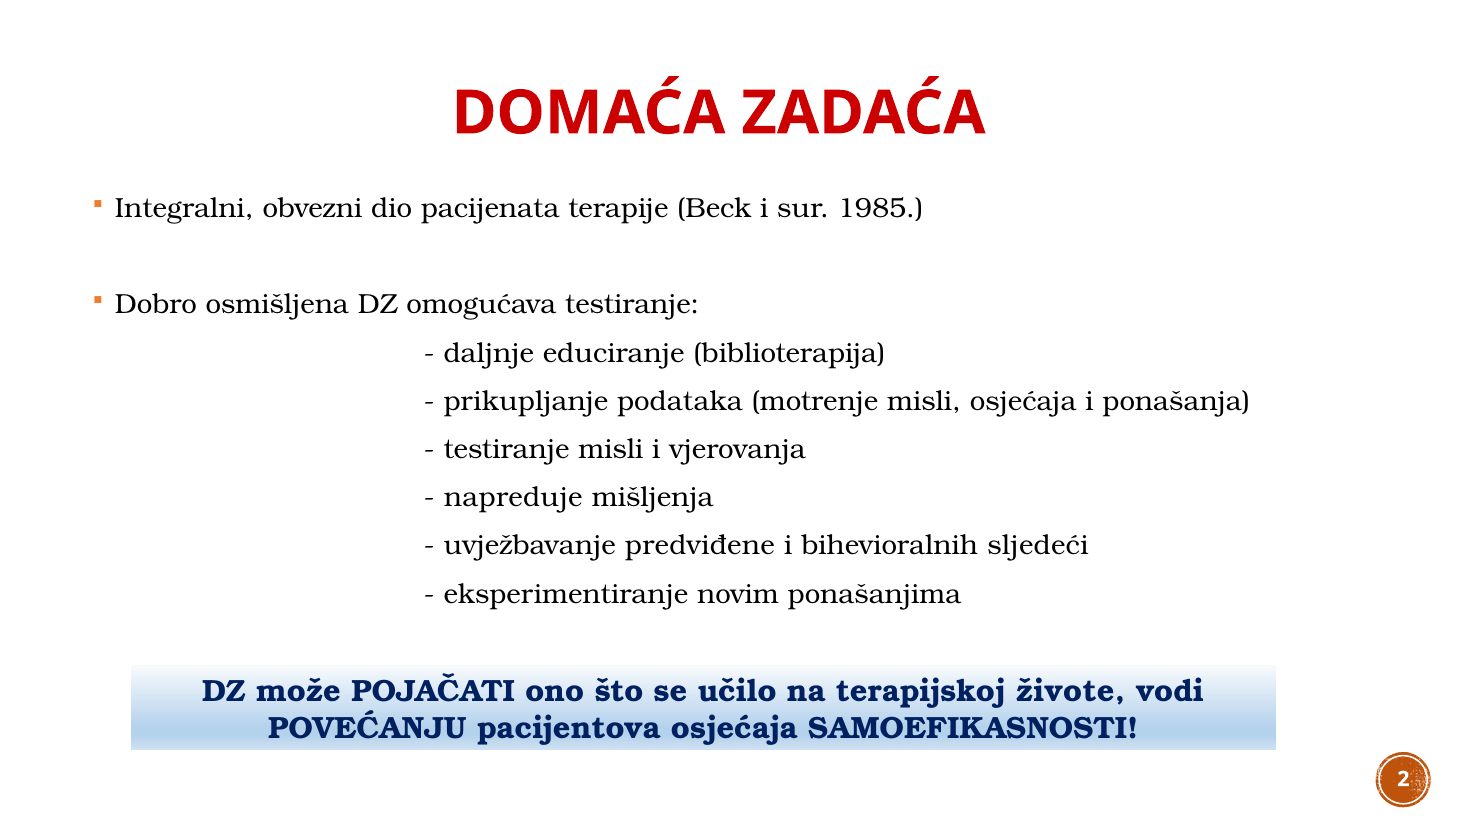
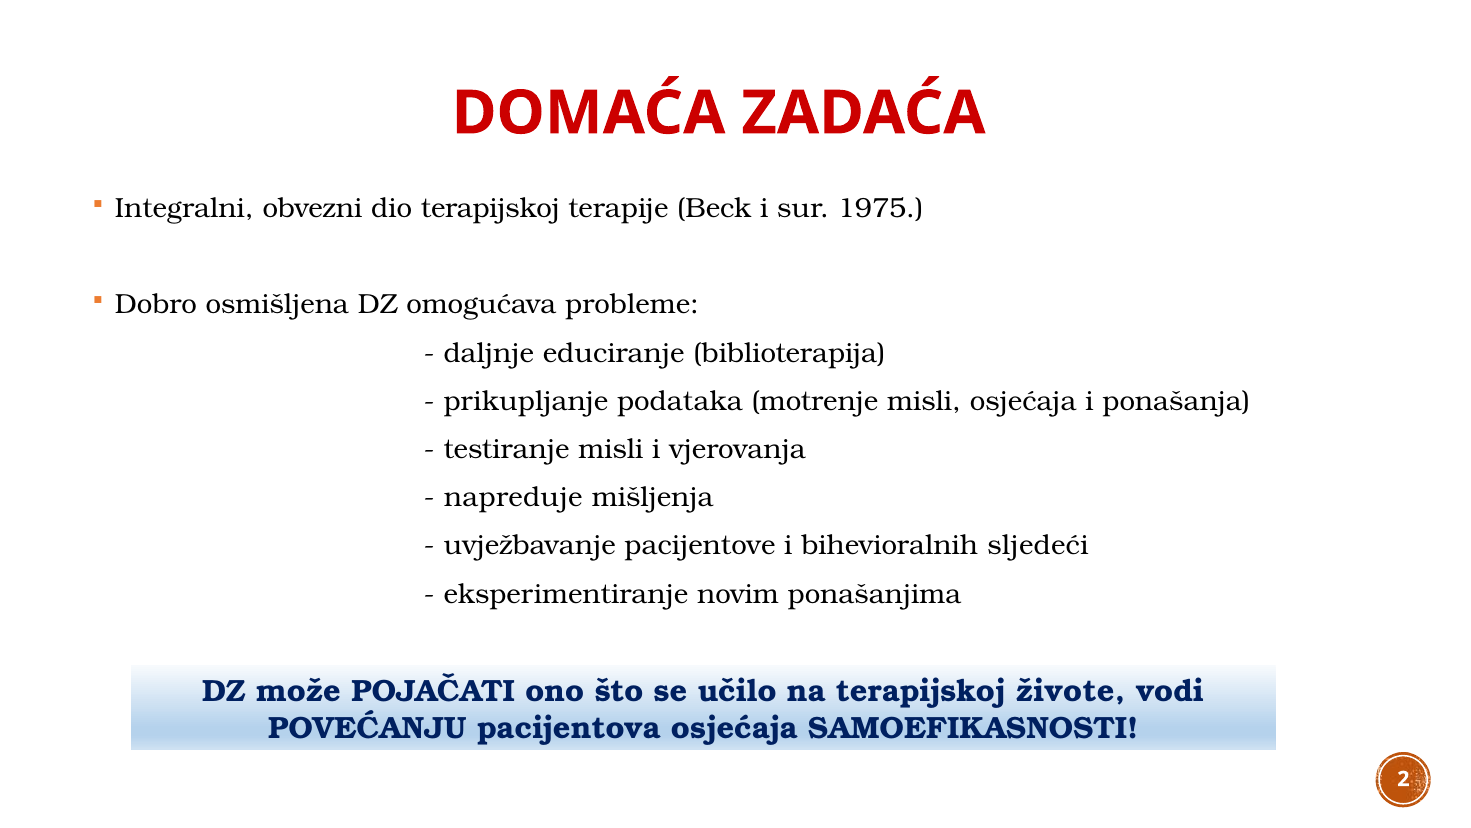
dio pacijenata: pacijenata -> terapijskoj (490, 208)
1985: 1985 -> 1975 (881, 208)
omogućava testiranje: testiranje -> probleme (632, 305)
predviđene: predviđene -> pacijentove (700, 545)
